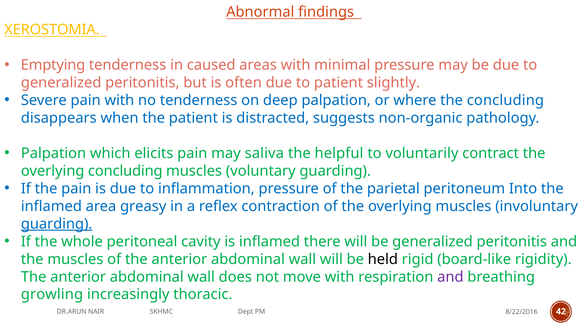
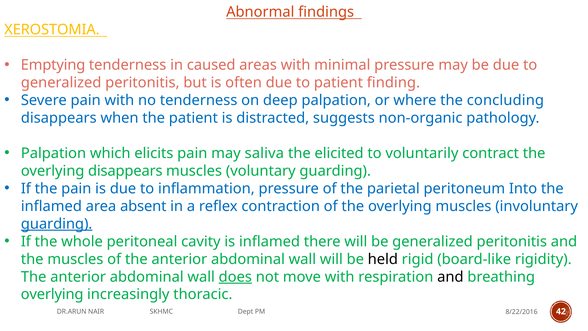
slightly: slightly -> finding (393, 83)
helpful: helpful -> elicited (339, 153)
overlying concluding: concluding -> disappears (125, 171)
greasy: greasy -> absent (143, 206)
does underline: none -> present (235, 277)
and colour: purple -> black (450, 277)
growling: growling -> overlying (52, 294)
